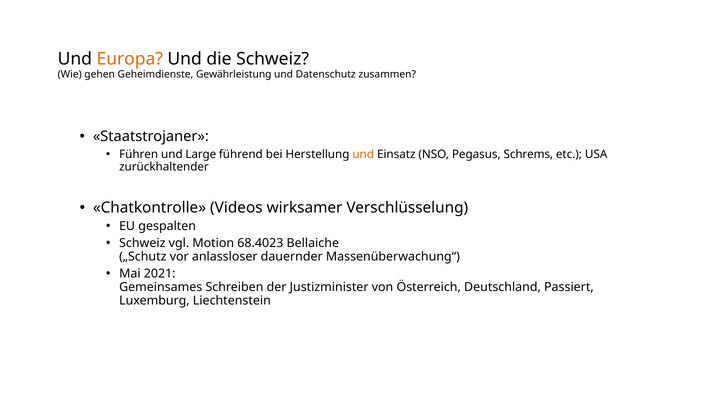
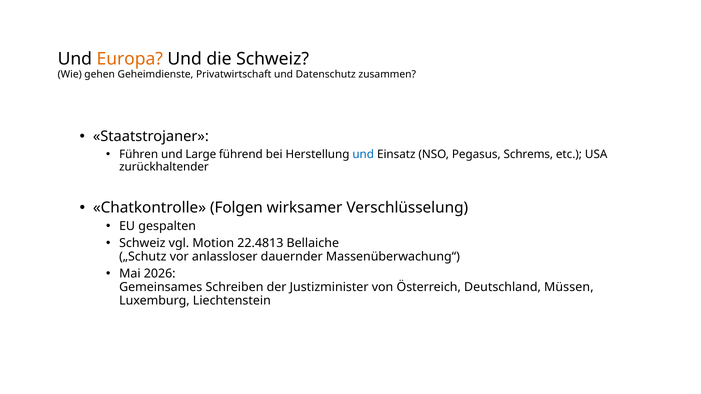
Gewährleistung: Gewährleistung -> Privatwirtschaft (234, 74)
und colour: orange -> blue (363, 154)
Videos: Videos -> Folgen (236, 208)
68.4023: 68.4023 -> 22.4813 (260, 244)
2021: 2021 -> 2026 (160, 274)
Passiert: Passiert -> Müssen (569, 287)
